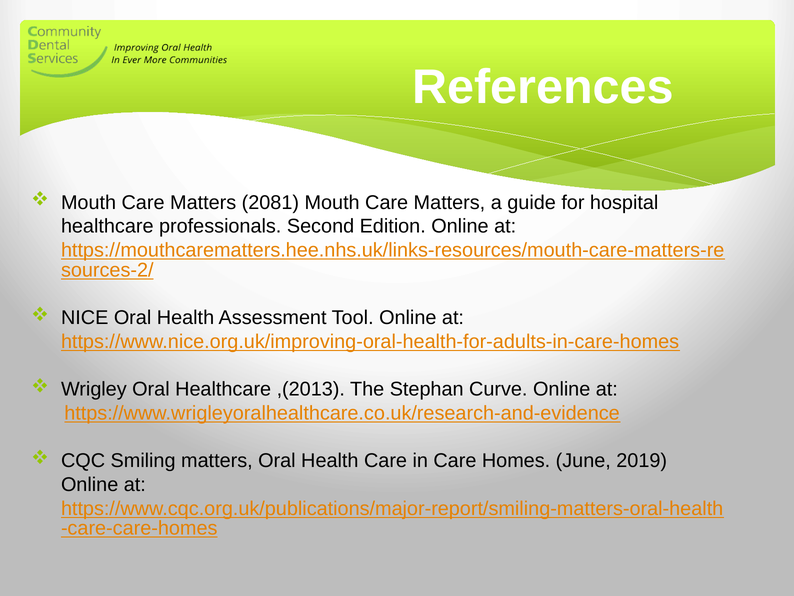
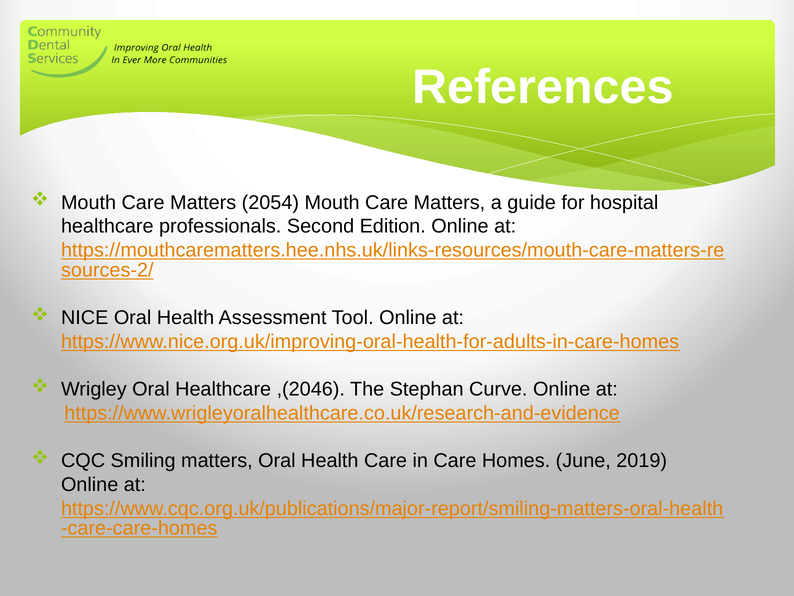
2081: 2081 -> 2054 (270, 202)
,(2013: ,(2013 -> ,(2046 (311, 389)
